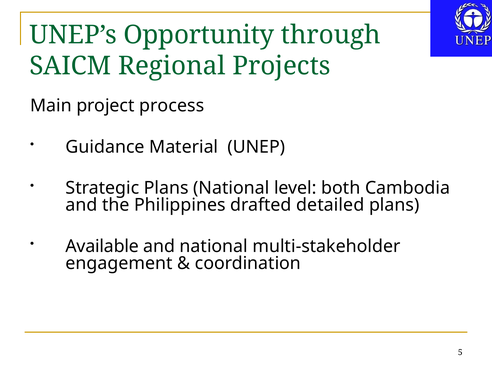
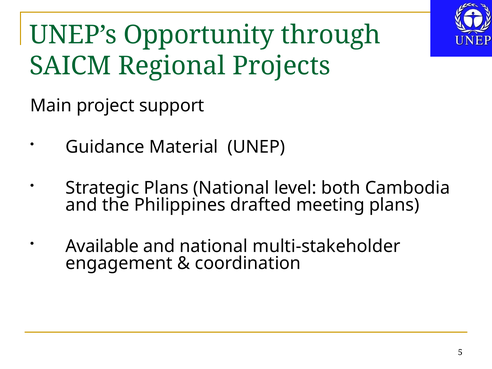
process: process -> support (172, 106)
detailed: detailed -> meeting (330, 205)
